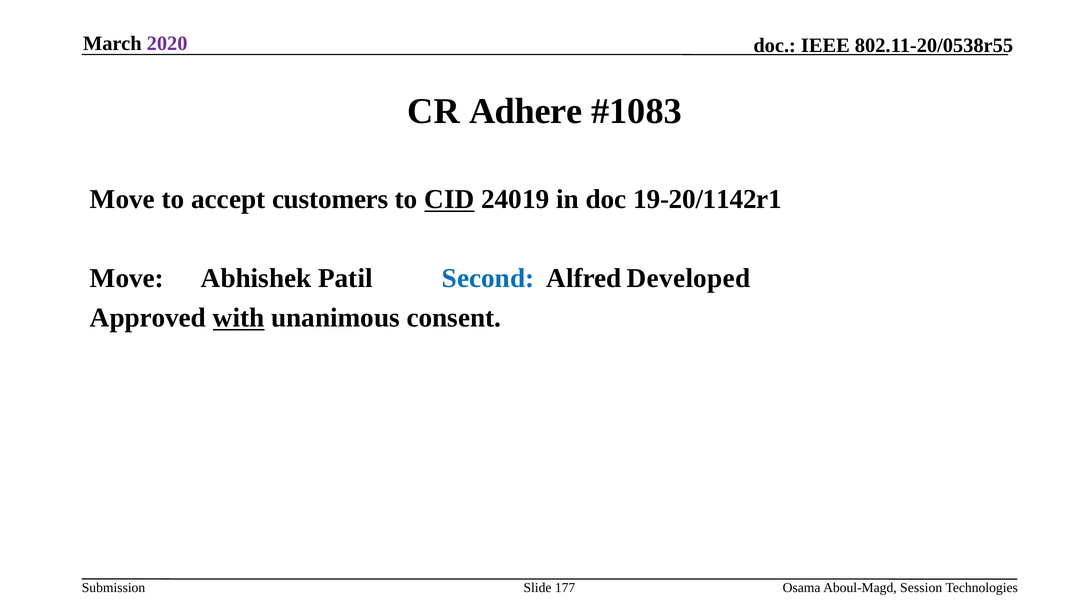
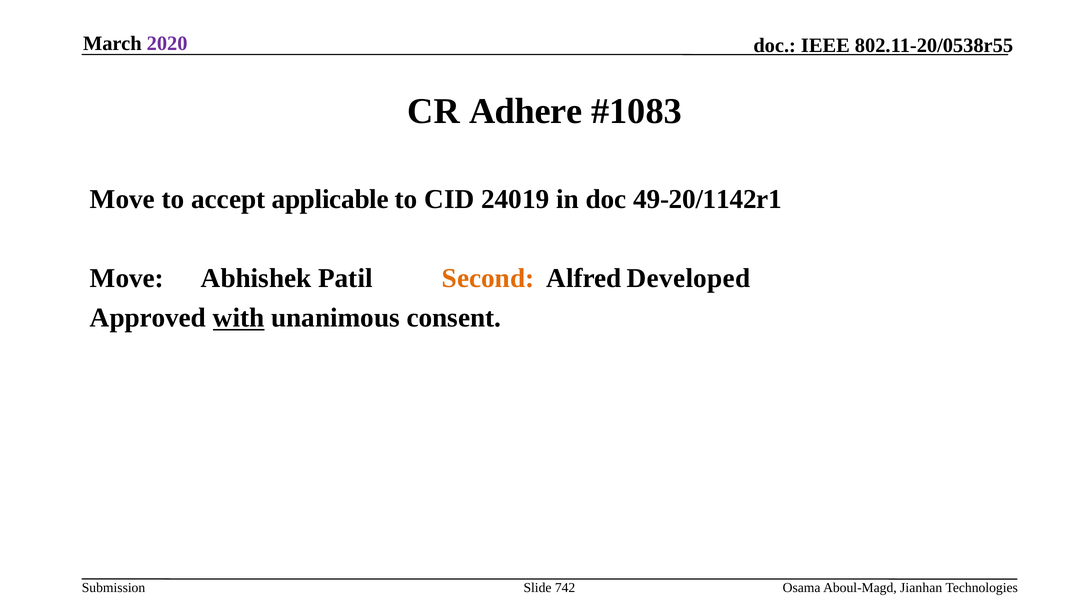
customers: customers -> applicable (330, 199)
CID underline: present -> none (449, 199)
19-20/1142r1: 19-20/1142r1 -> 49-20/1142r1 (708, 199)
Second colour: blue -> orange (488, 279)
177: 177 -> 742 (565, 588)
Session: Session -> Jianhan (921, 588)
